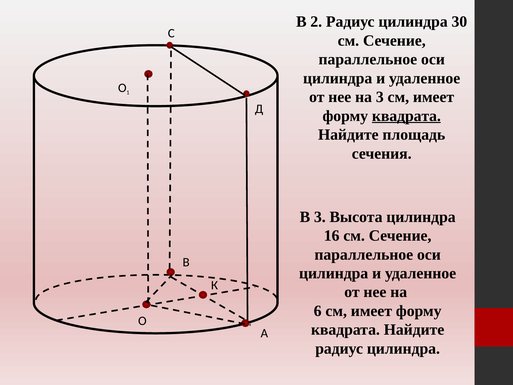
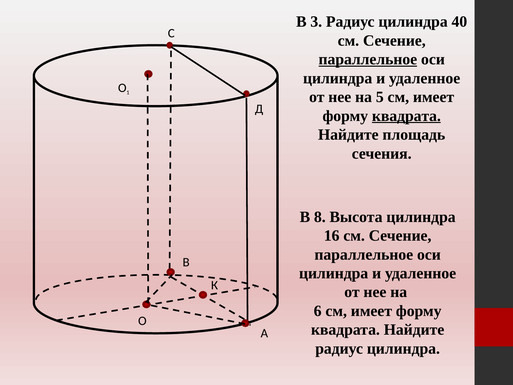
2: 2 -> 3 (316, 22)
30: 30 -> 40 (459, 22)
параллельное underline: none -> present (368, 59)
на 3: 3 -> 5 (380, 97)
В 3: 3 -> 8 (320, 217)
